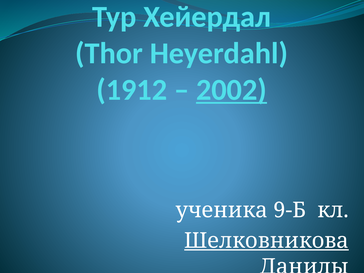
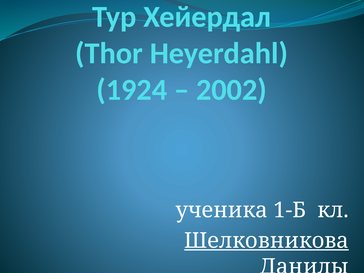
1912: 1912 -> 1924 (132, 90)
2002 underline: present -> none (231, 90)
9-Б: 9-Б -> 1-Б (290, 210)
